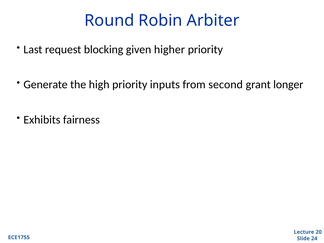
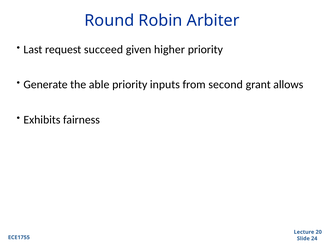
blocking: blocking -> succeed (104, 49)
high: high -> able (99, 85)
longer: longer -> allows (288, 85)
